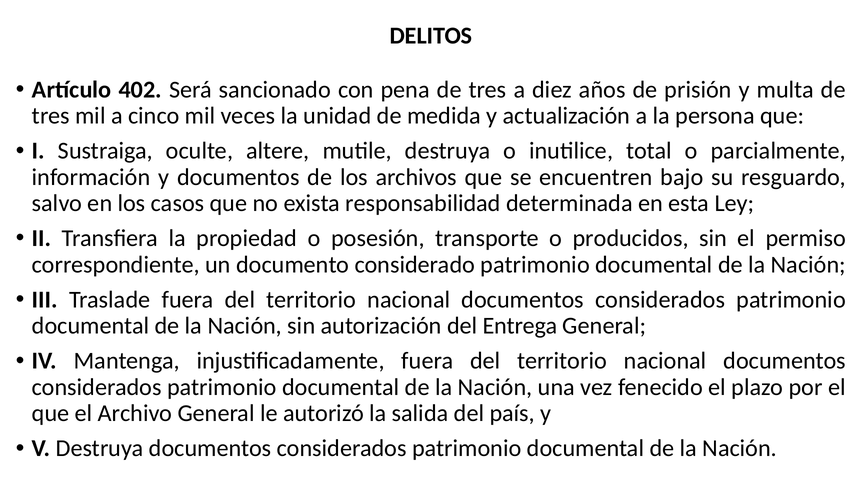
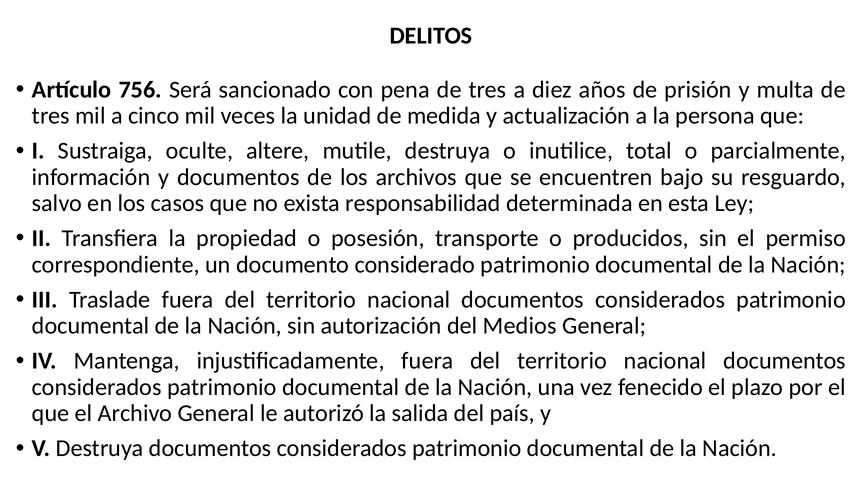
402: 402 -> 756 (140, 90)
Entrega: Entrega -> Medios (520, 326)
